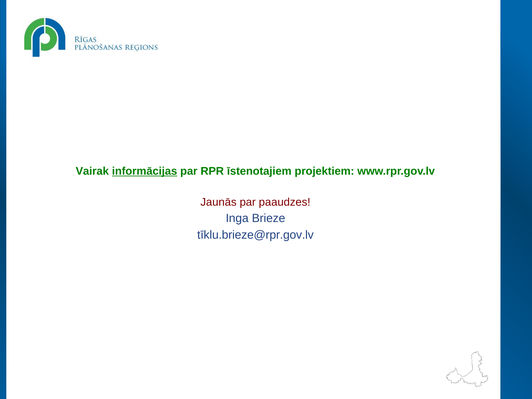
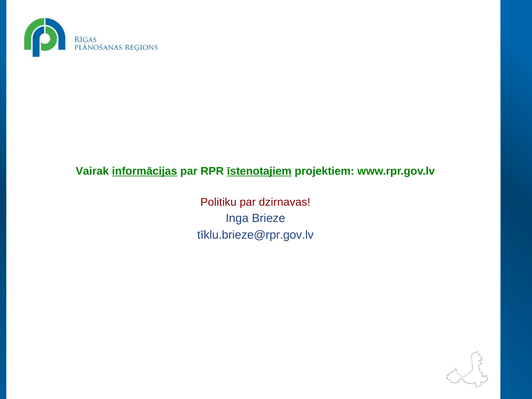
īstenotajiem underline: none -> present (259, 171)
Jaunās: Jaunās -> Politiku (219, 202)
paaudzes: paaudzes -> dzirnavas (285, 202)
